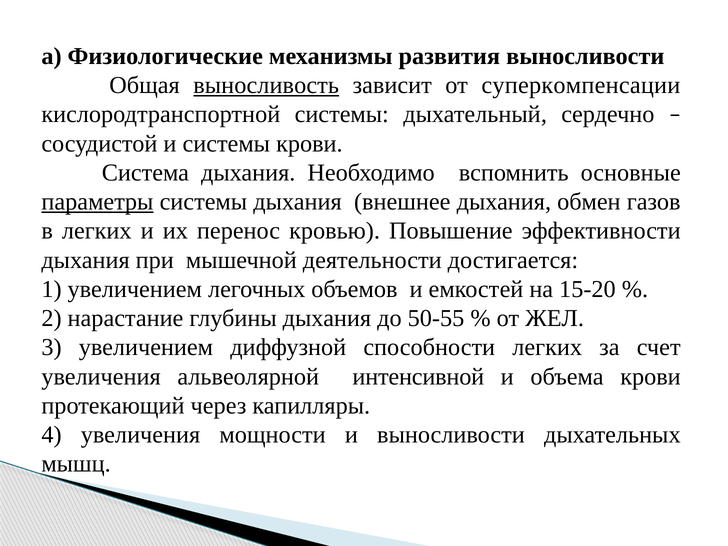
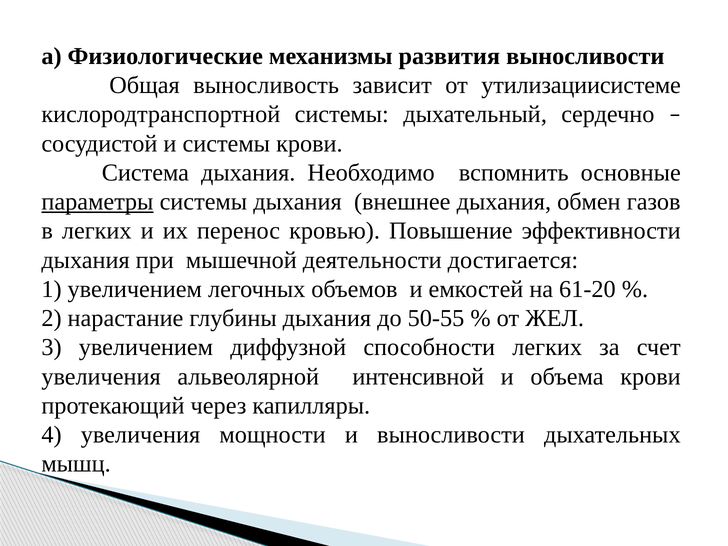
выносливость underline: present -> none (266, 85)
суперкомпенсации: суперкомпенсации -> утилизациисистеме (581, 85)
15-20: 15-20 -> 61-20 (587, 289)
